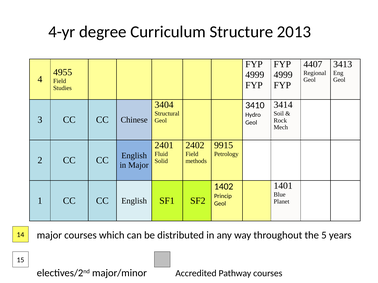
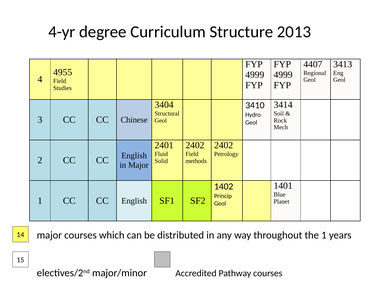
9915: 9915 -> 2402 (224, 146)
the 5: 5 -> 1 (324, 236)
